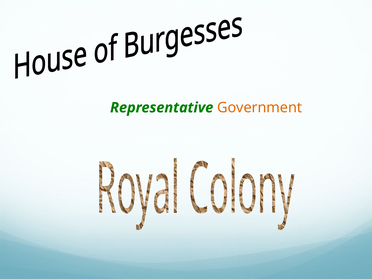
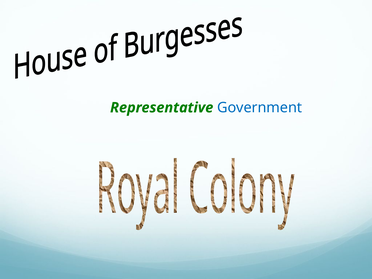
Government colour: orange -> blue (260, 108)
